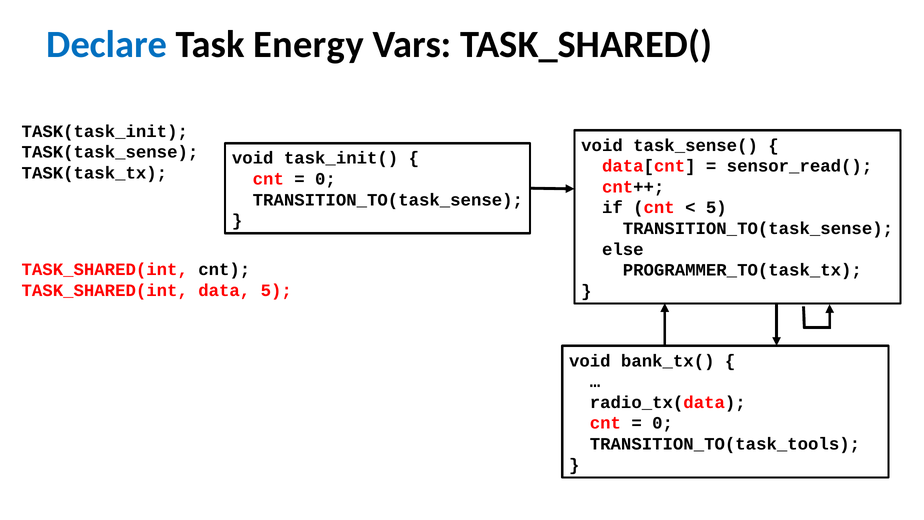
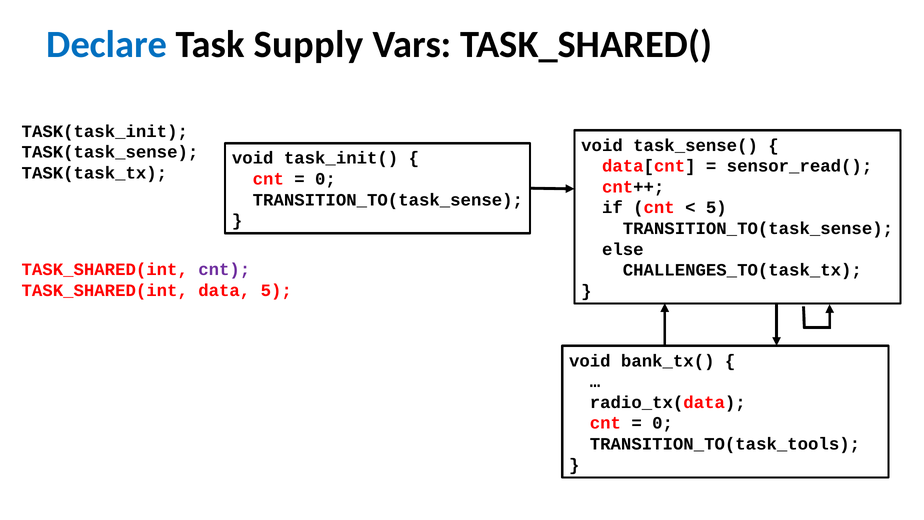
Energy: Energy -> Supply (308, 45)
cnt colour: black -> purple (224, 269)
PROGRAMMER_TO(task_tx: PROGRAMMER_TO(task_tx -> CHALLENGES_TO(task_tx (742, 270)
